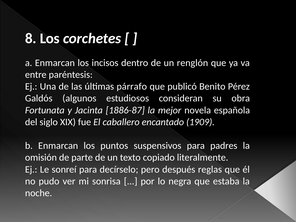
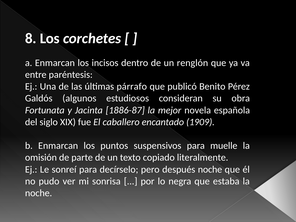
padres: padres -> muelle (224, 146)
después reglas: reglas -> noche (210, 169)
